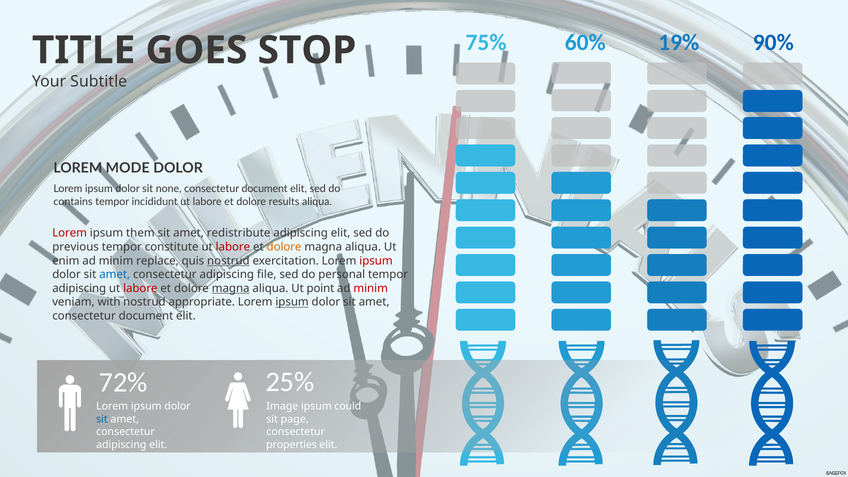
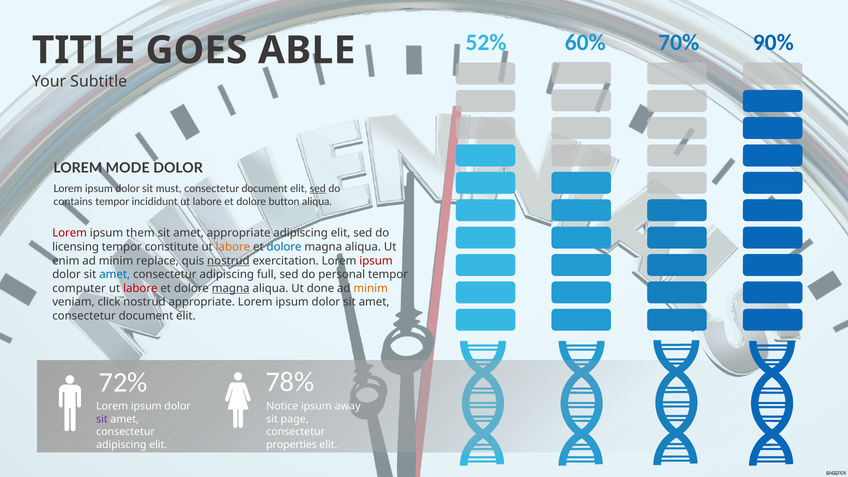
75%: 75% -> 52% (486, 43)
19%: 19% -> 70% (679, 43)
STOP: STOP -> ABLE (307, 50)
none: none -> must (169, 189)
sed underline: none -> present (318, 189)
results: results -> button (284, 202)
amet redistribute: redistribute -> appropriate (239, 233)
previous: previous -> licensing (76, 247)
labore colour: red -> orange (233, 247)
dolore colour: orange -> blue (284, 247)
file: file -> full (267, 275)
adipiscing: adipiscing -> computer (79, 288)
point: point -> done (320, 288)
minim colour: red -> orange (371, 288)
with: with -> click (109, 302)
ipsum underline: present -> none (292, 302)
25%: 25% -> 78% (290, 382)
Image: Image -> Notice (282, 406)
could: could -> away (348, 406)
sit colour: blue -> purple (102, 419)
